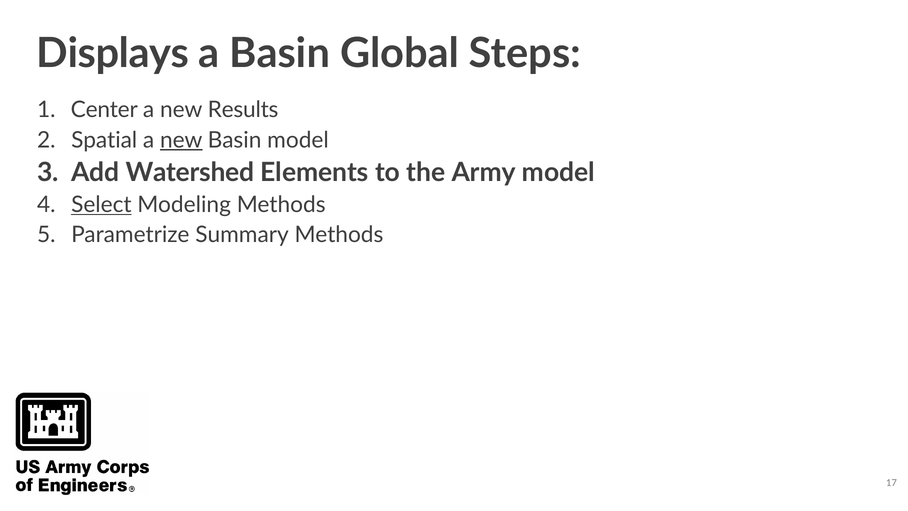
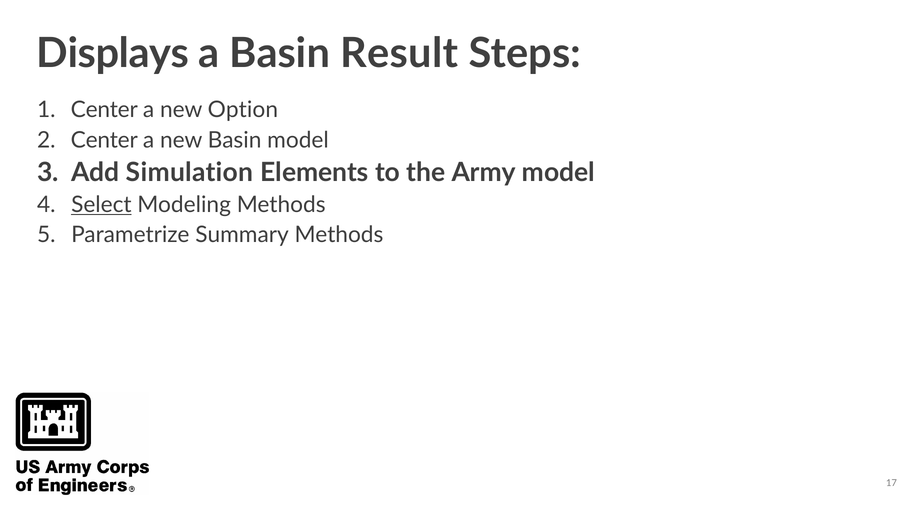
Global: Global -> Result (399, 53)
Results: Results -> Option (243, 110)
Spatial: Spatial -> Center (104, 140)
new underline: present -> none (181, 140)
Watershed: Watershed -> Simulation (190, 173)
